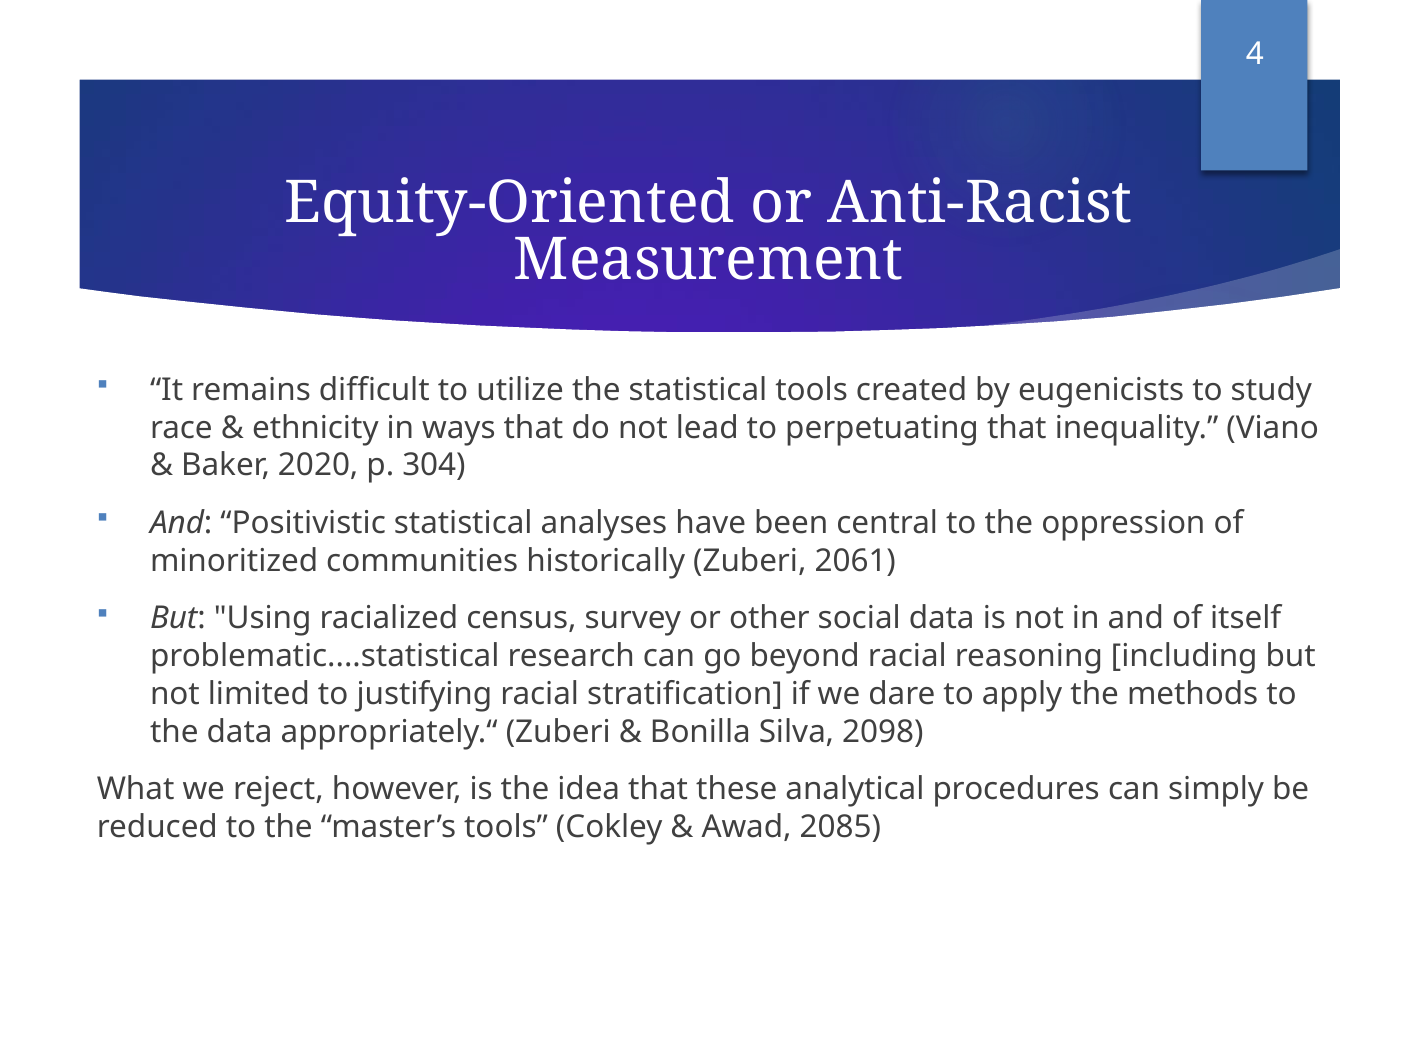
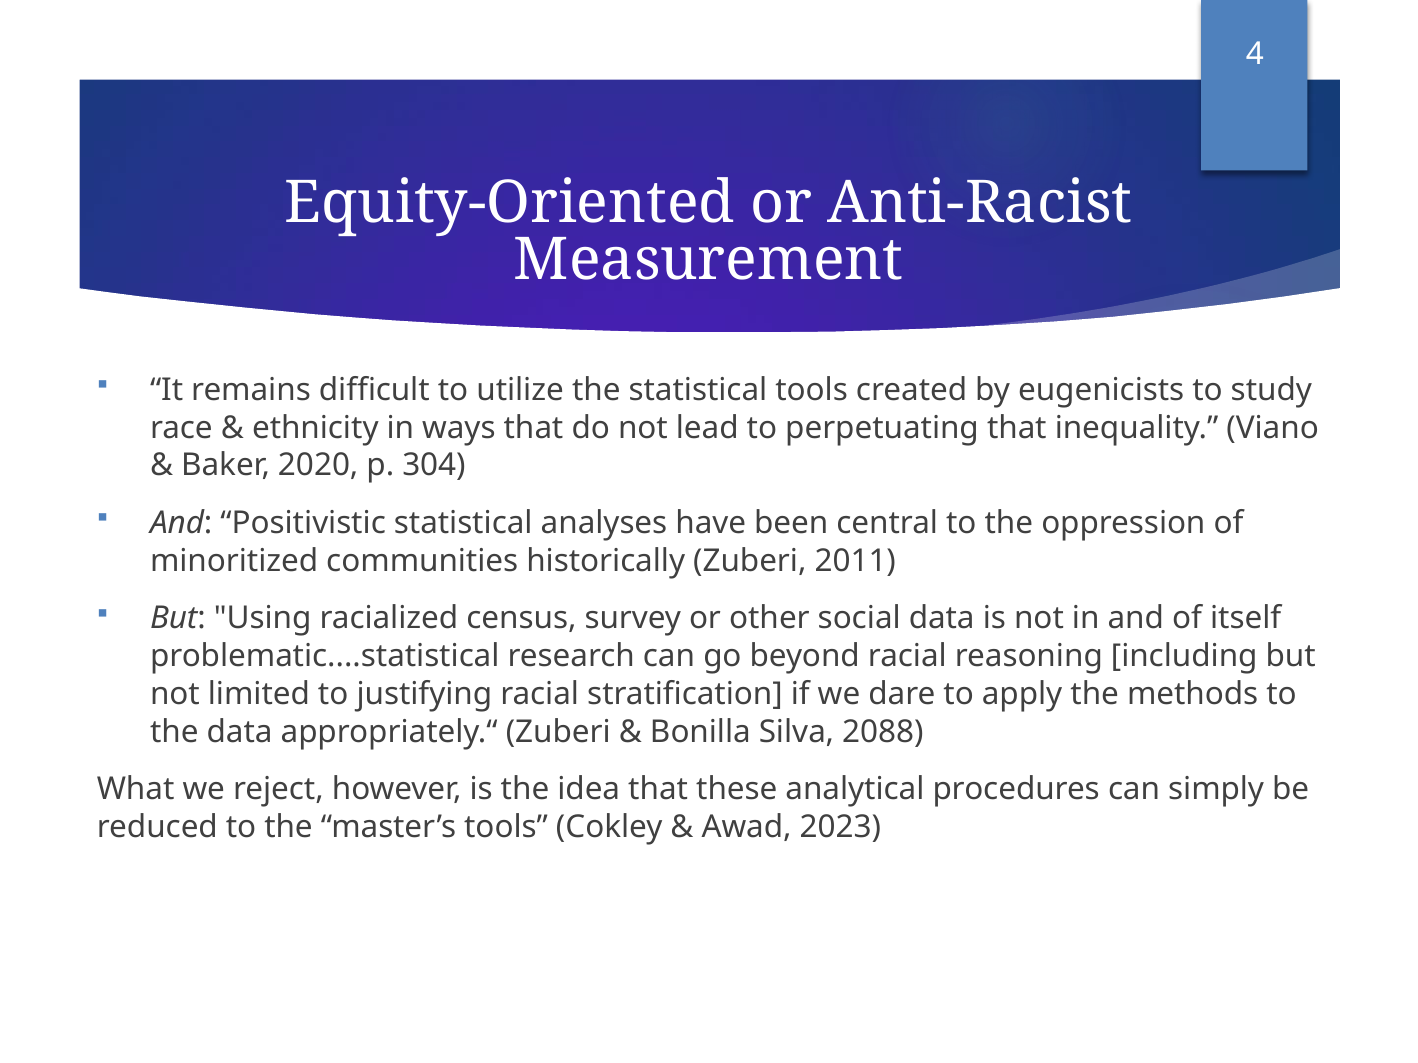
2061: 2061 -> 2011 (855, 561)
2098: 2098 -> 2088 (883, 732)
2085: 2085 -> 2023 (840, 827)
